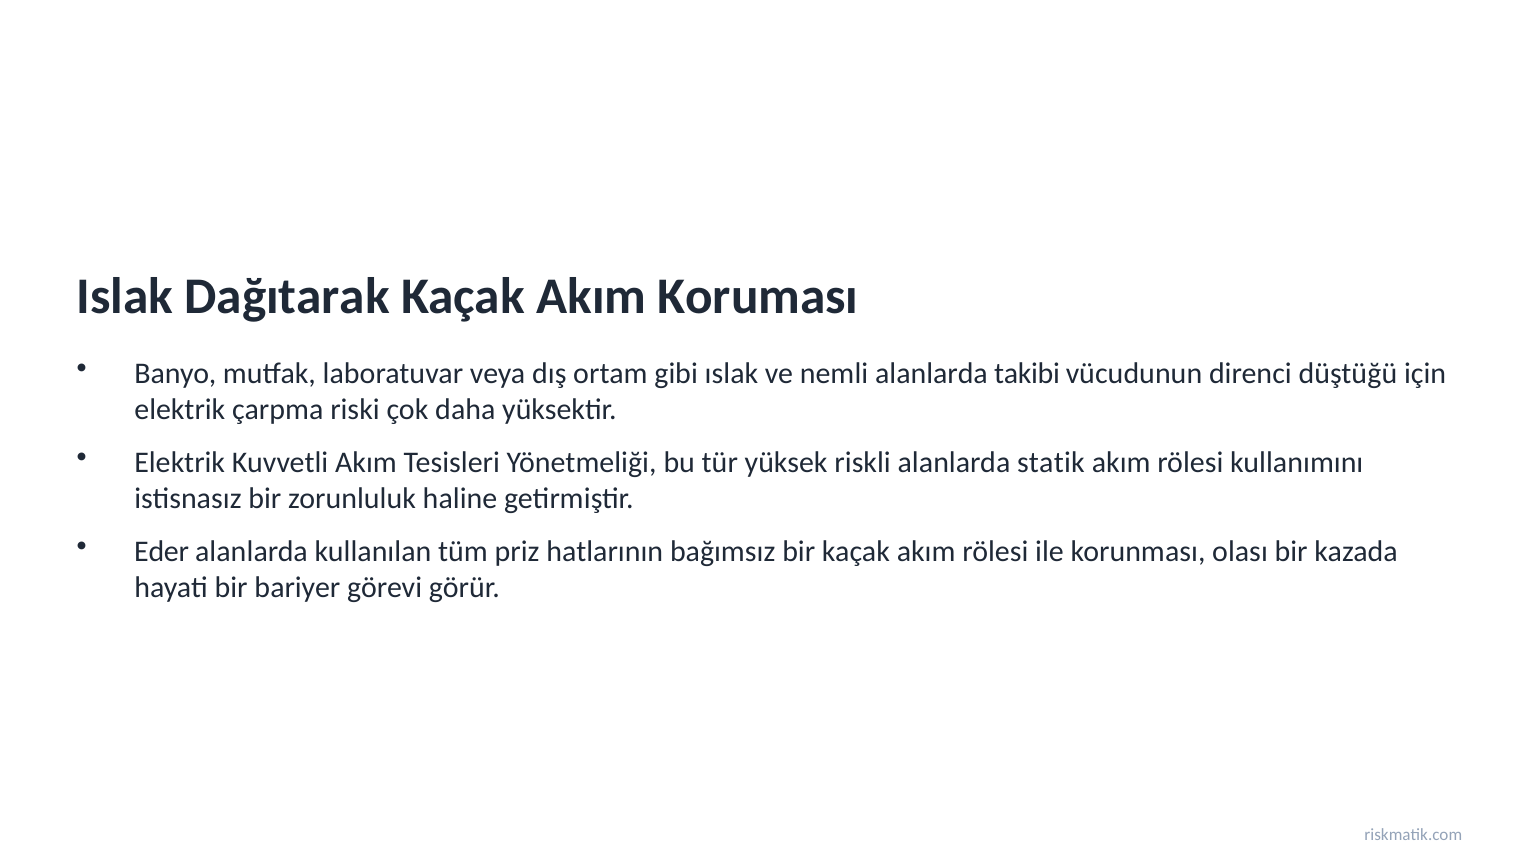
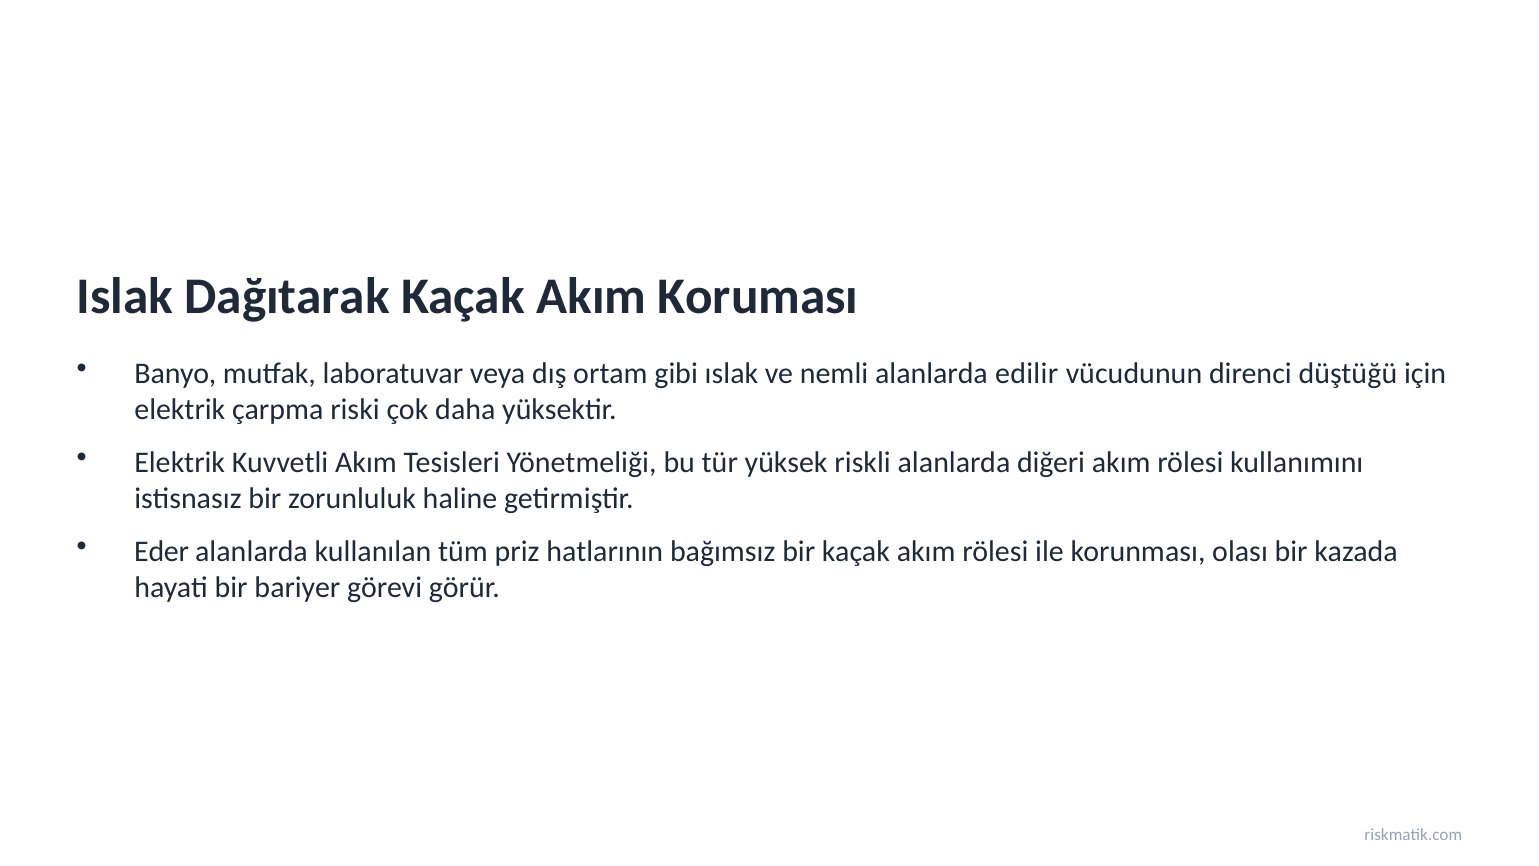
takibi: takibi -> edilir (1027, 374)
statik: statik -> diğeri (1051, 463)
